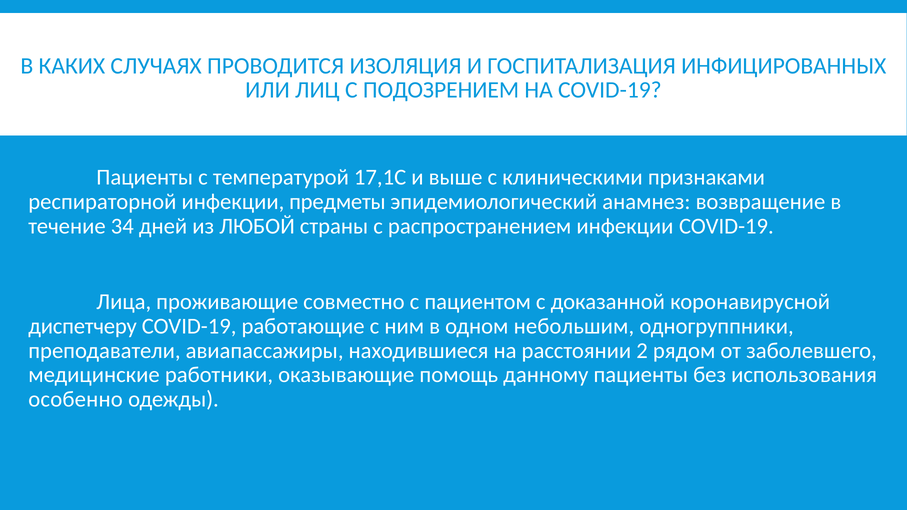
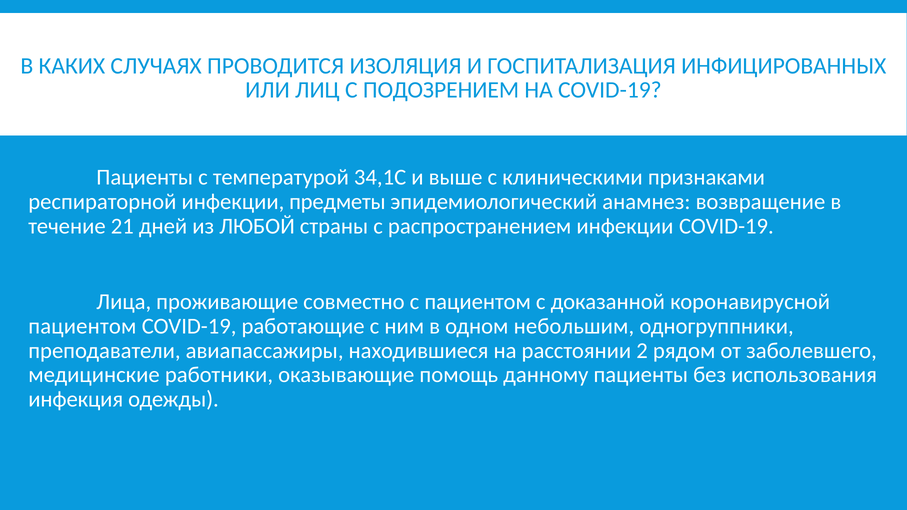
17,1С: 17,1С -> 34,1С (380, 177)
34: 34 -> 21 (122, 226)
диспетчеру: диспетчеру -> пациентом (82, 326)
особенно: особенно -> инфекция (76, 400)
